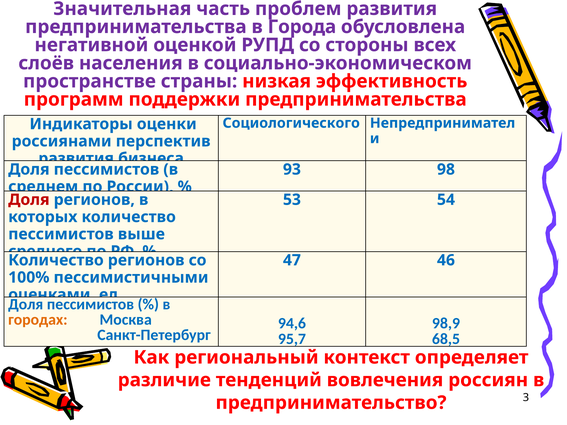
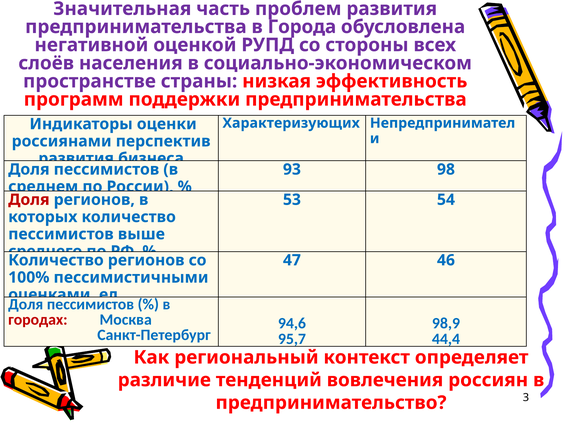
Социологического: Социологического -> Характеризующих (291, 123)
городах colour: orange -> red (38, 320)
68,5: 68,5 -> 44,4 (446, 339)
